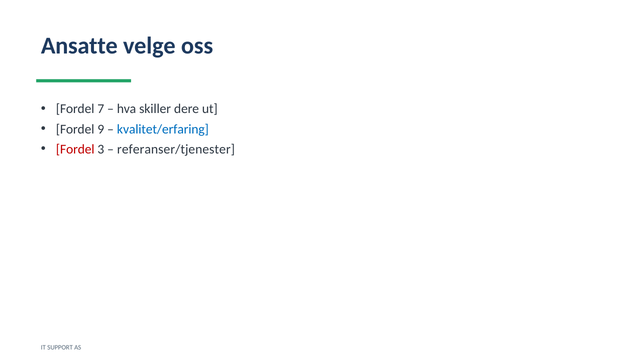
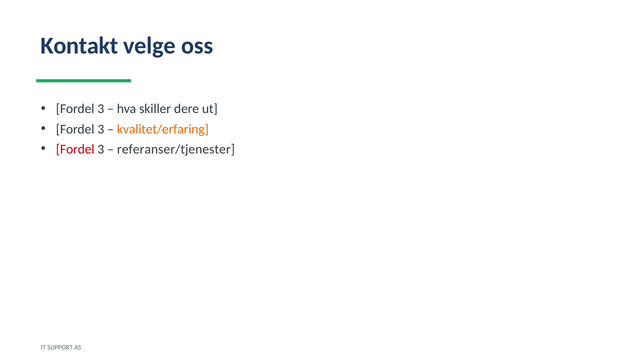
Ansatte: Ansatte -> Kontakt (79, 46)
7: 7 -> 3 (101, 109)
9: 9 -> 3 (101, 129)
kvalitet/erfaring colour: blue -> orange (163, 129)
